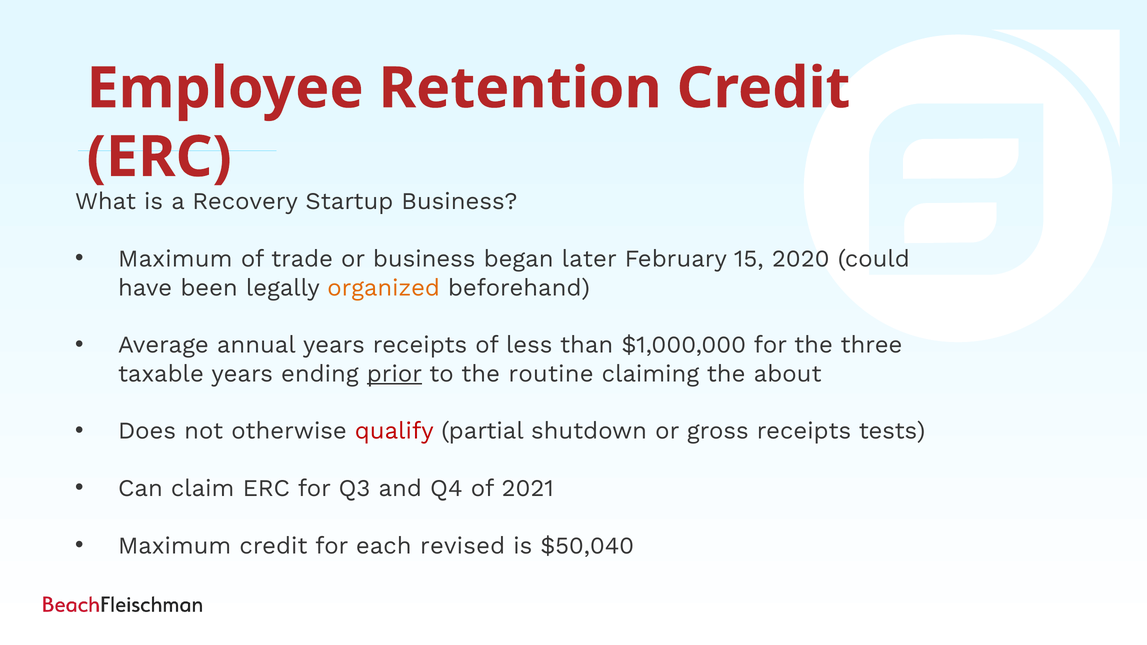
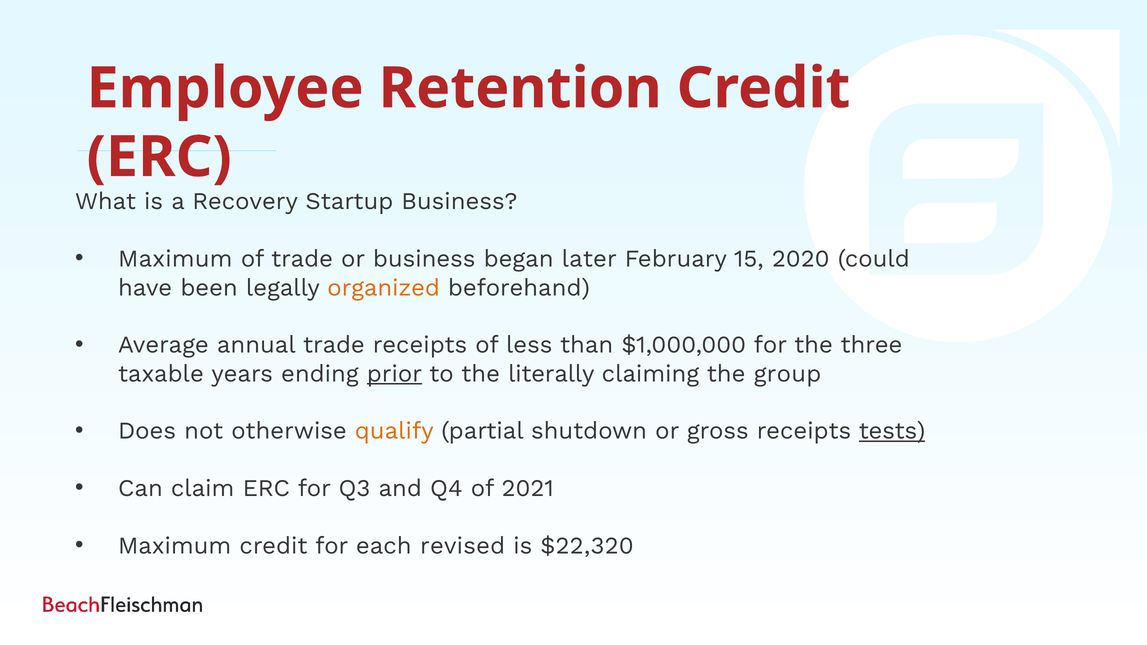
annual years: years -> trade (334, 345)
routine: routine -> literally (551, 374)
about: about -> group (788, 374)
qualify colour: red -> orange (394, 431)
tests underline: none -> present (892, 431)
$50,040: $50,040 -> $22,320 (587, 546)
